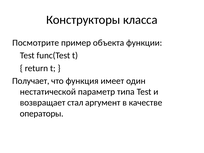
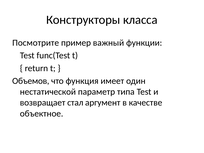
объекта: объекта -> важный (109, 43)
Получает: Получает -> Объемов (31, 81)
операторы: операторы -> объектное (42, 114)
